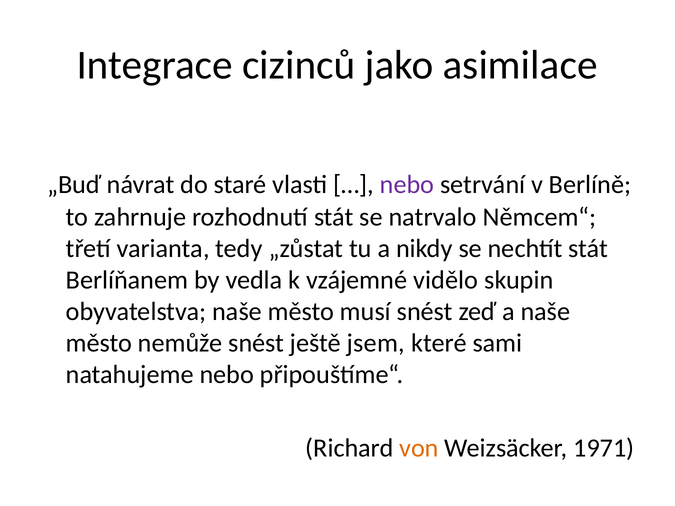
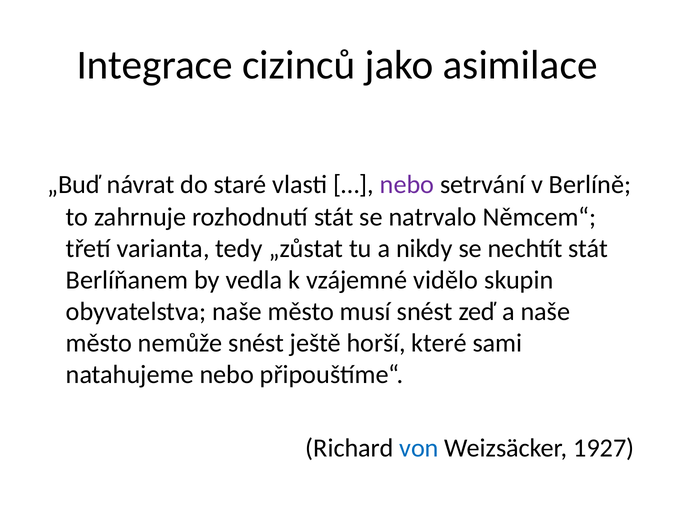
jsem: jsem -> horší (376, 343)
von colour: orange -> blue (419, 448)
1971: 1971 -> 1927 (604, 448)
